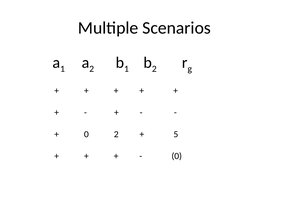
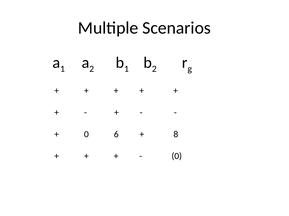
0 2: 2 -> 6 (116, 135)
5: 5 -> 8 (176, 135)
